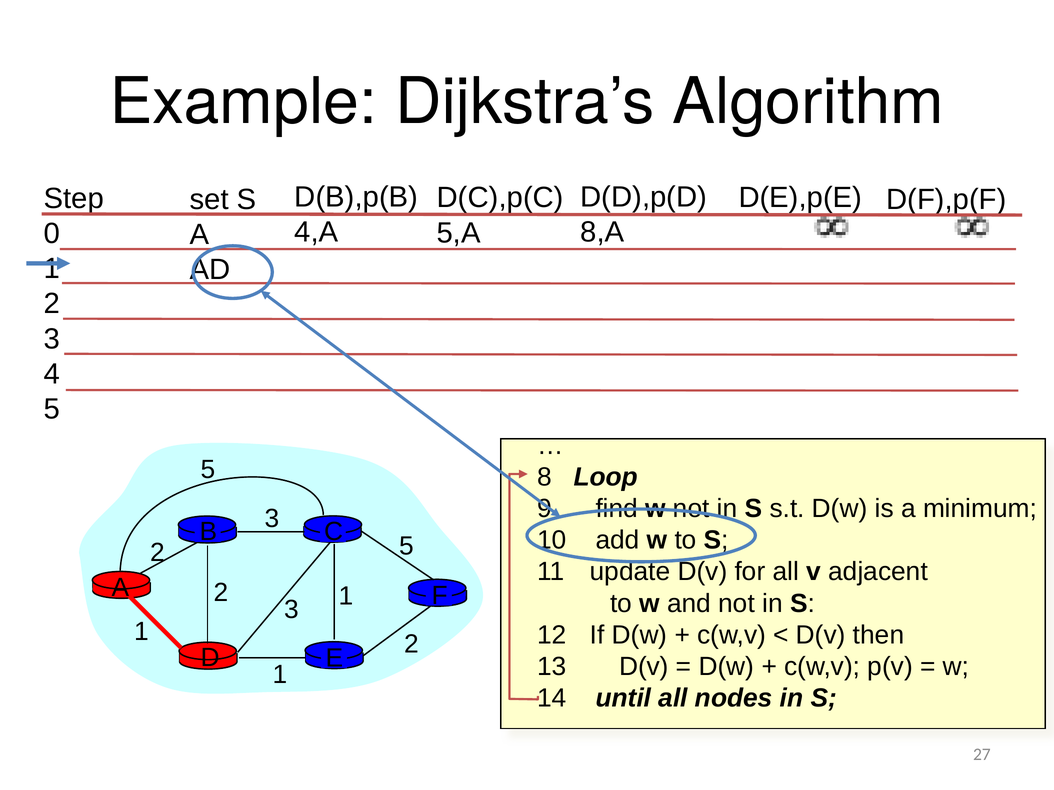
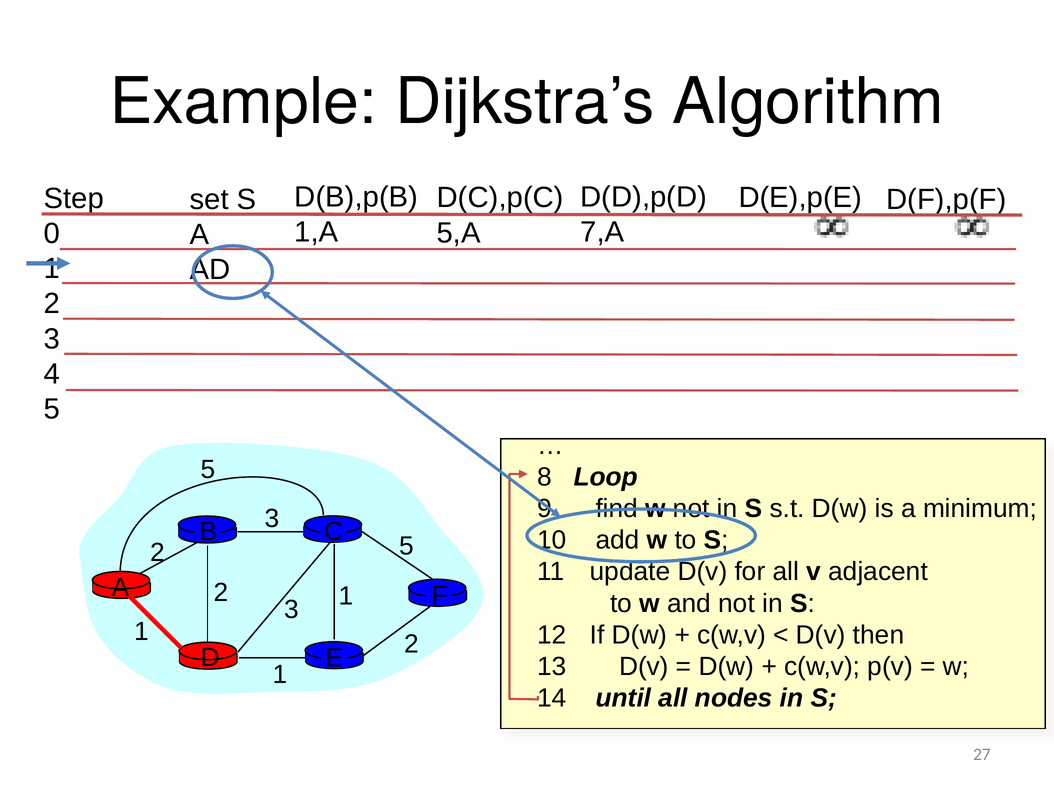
4,A: 4,A -> 1,A (316, 232)
8,A: 8,A -> 7,A (602, 232)
